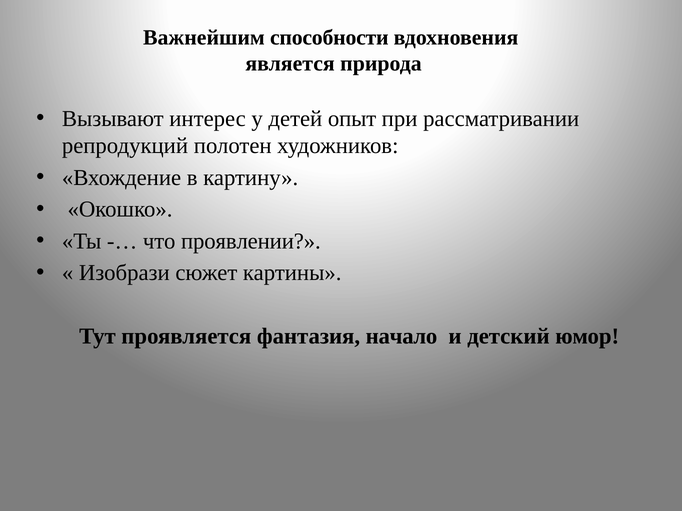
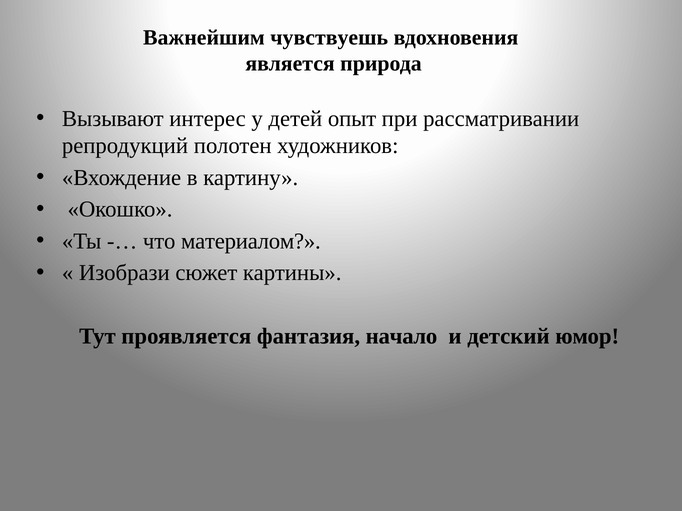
способности: способности -> чувствуешь (329, 37)
проявлении: проявлении -> материалом (251, 241)
